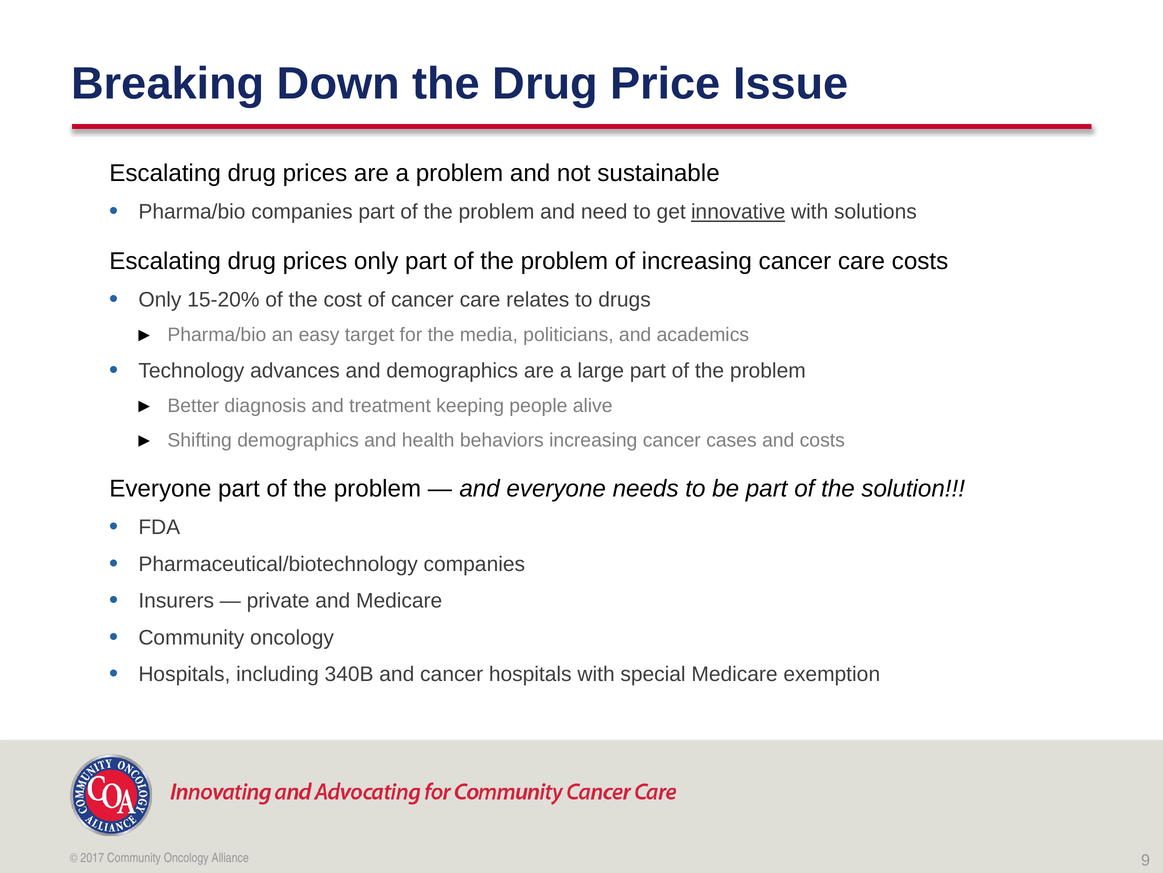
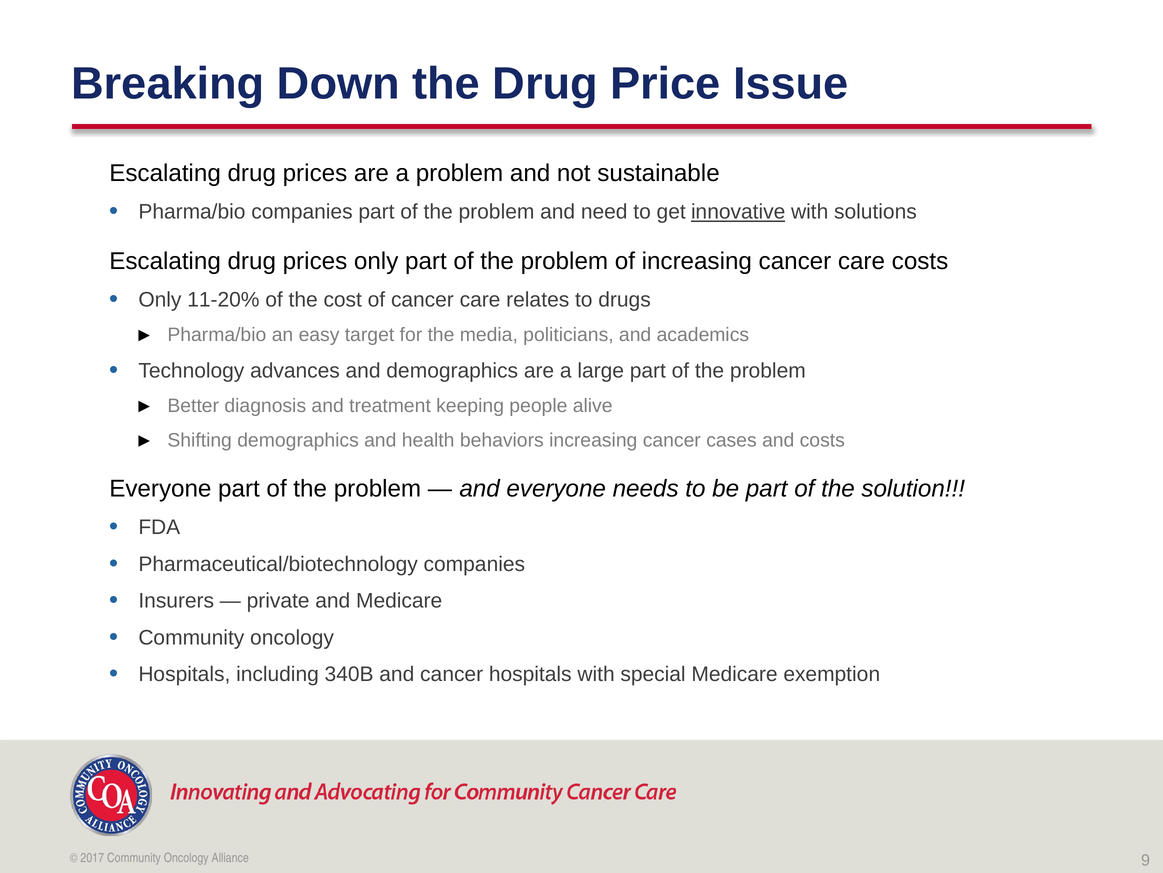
15-20%: 15-20% -> 11-20% (223, 299)
